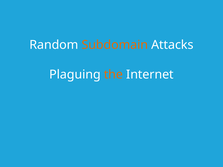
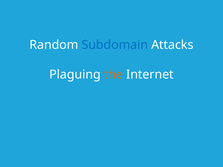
Subdomain colour: orange -> blue (115, 45)
